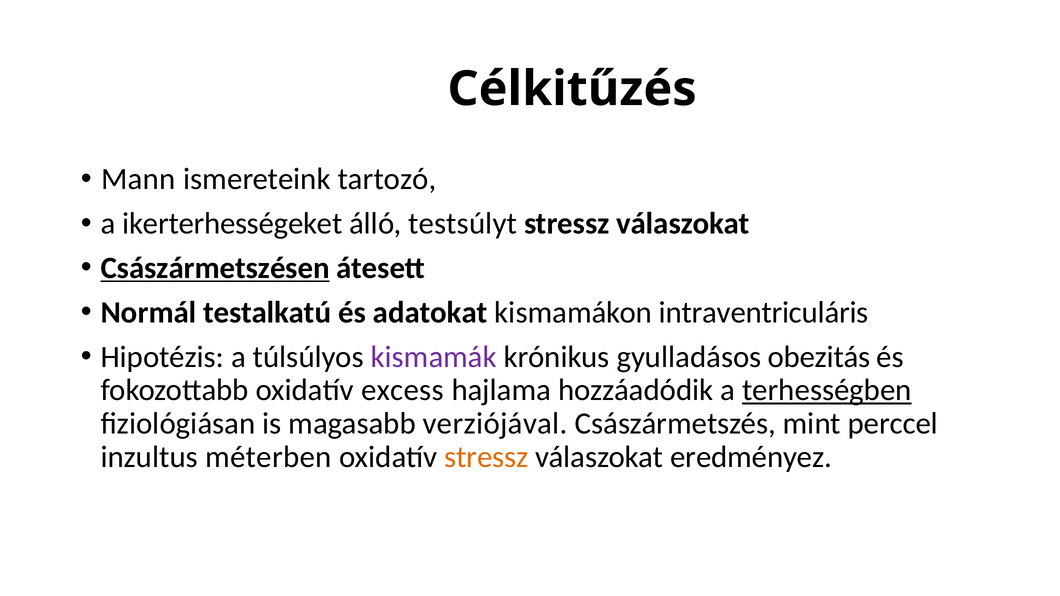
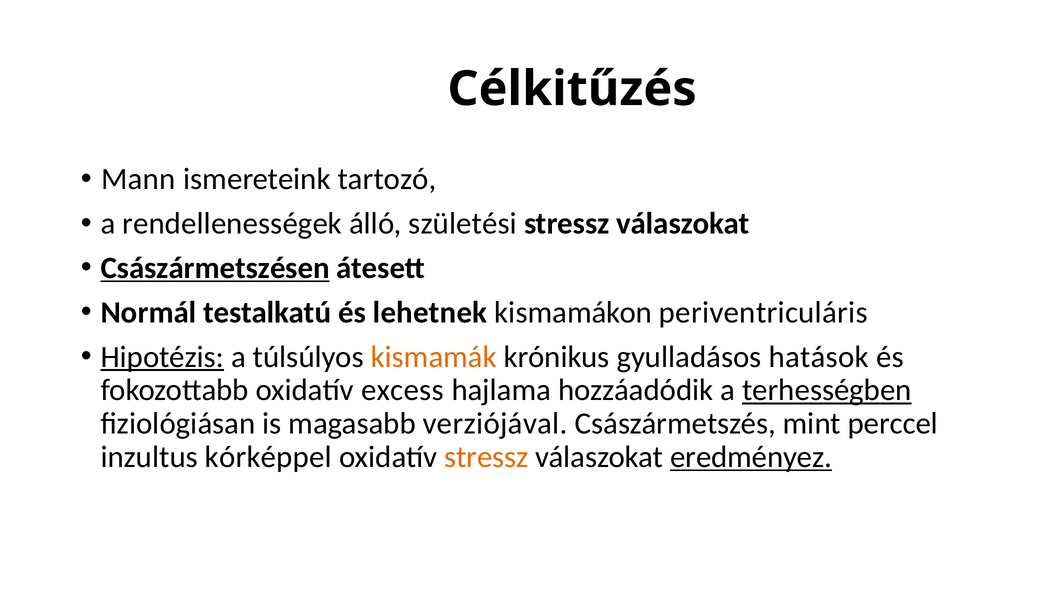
ikerterhességeket: ikerterhességeket -> rendellenességek (232, 224)
testsúlyt: testsúlyt -> születési (463, 224)
adatokat: adatokat -> lehetnek (430, 313)
intraventriculáris: intraventriculáris -> periventriculáris (763, 313)
Hipotézis underline: none -> present (162, 357)
kismamák colour: purple -> orange (434, 357)
obezitás: obezitás -> hatások (819, 357)
méterben: méterben -> kórképpel (268, 457)
eredményez underline: none -> present (751, 457)
